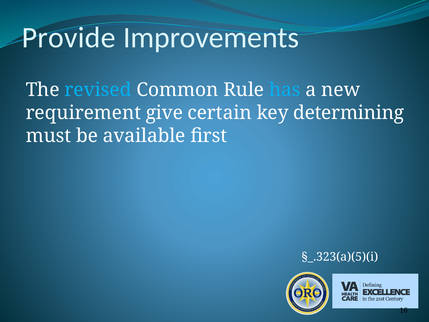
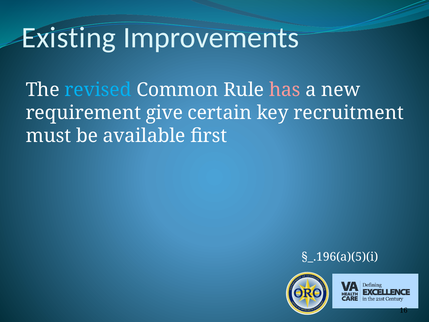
Provide: Provide -> Existing (69, 38)
has colour: light blue -> pink (285, 90)
determining: determining -> recruitment (349, 113)
§_.323(a)(5)(i: §_.323(a)(5)(i -> §_.196(a)(5)(i (340, 257)
